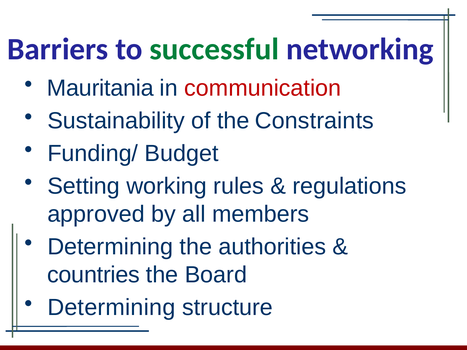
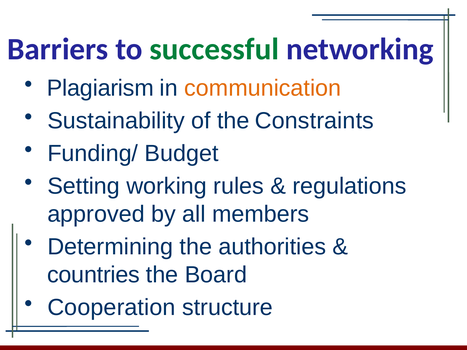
Mauritania: Mauritania -> Plagiarism (100, 88)
communication colour: red -> orange (263, 88)
Determining: Determining -> Cooperation (111, 308)
